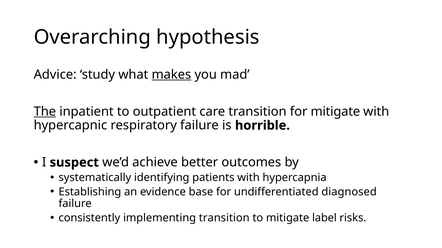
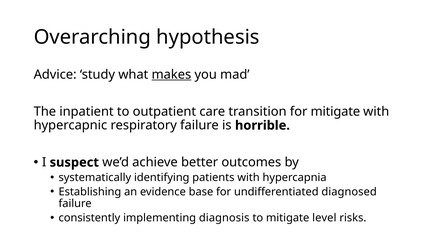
The underline: present -> none (45, 112)
implementing transition: transition -> diagnosis (224, 218)
label: label -> level (324, 218)
